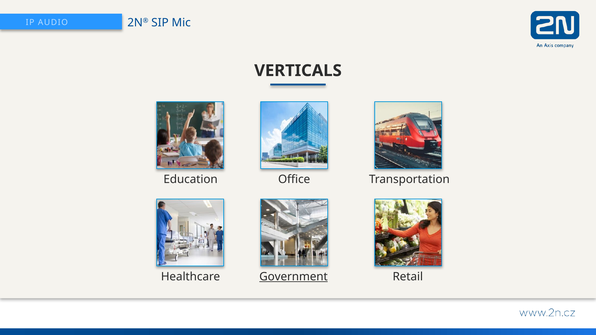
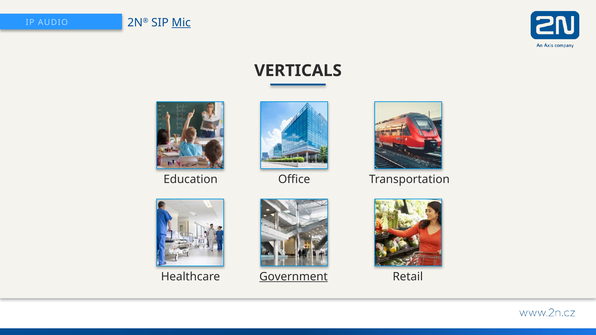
Mic underline: none -> present (181, 23)
